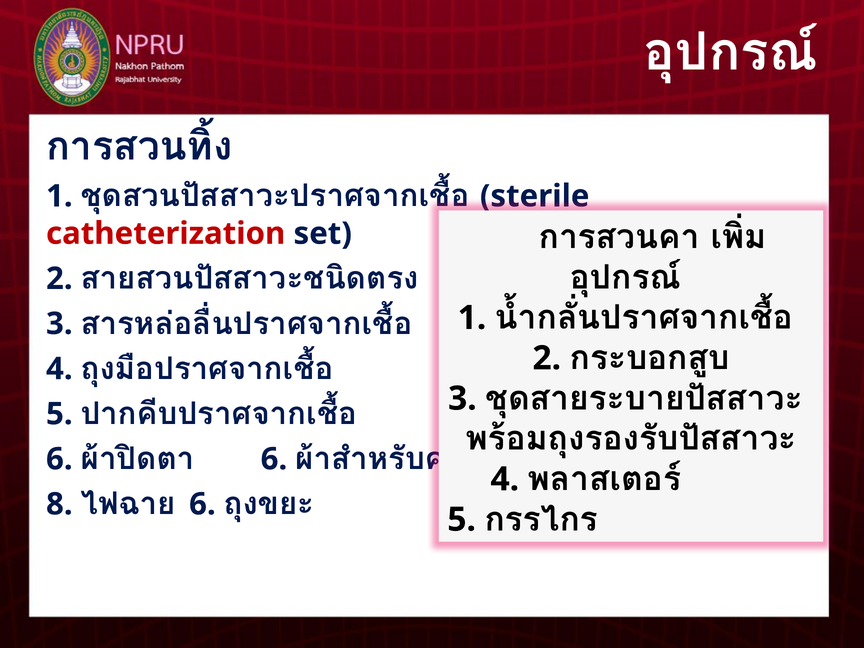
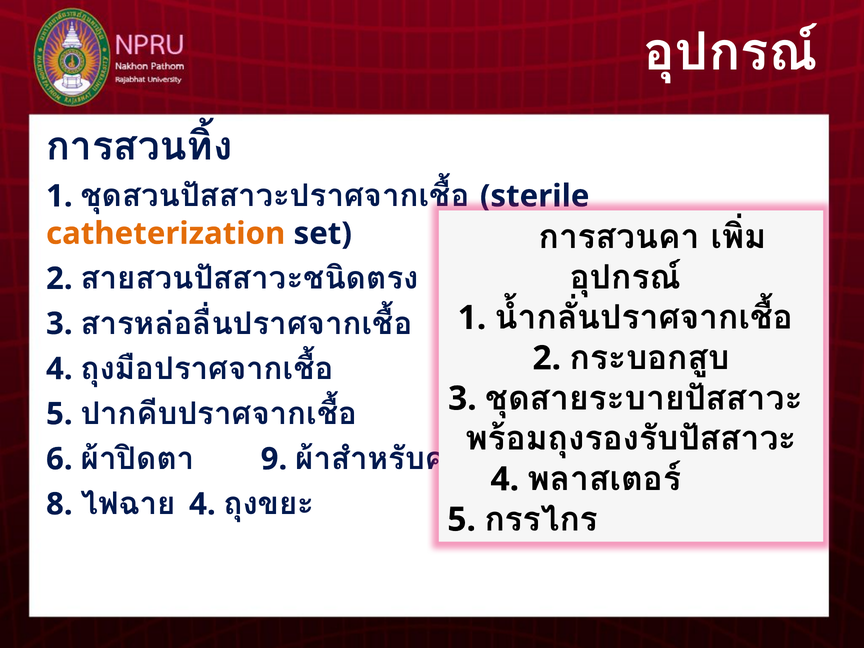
catheterization colour: red -> orange (166, 234)
6: 6 -> 9 (274, 459)
6: 6 -> 4 (202, 504)
